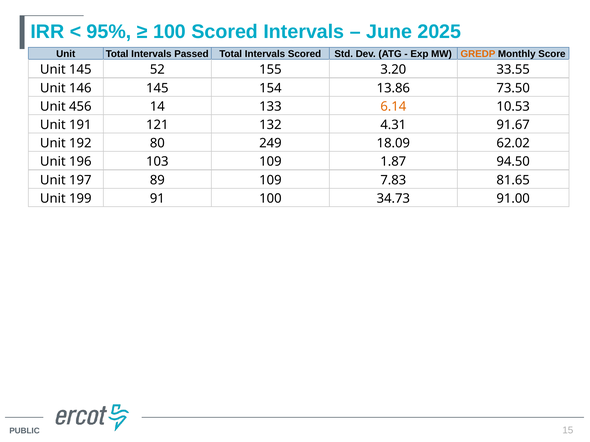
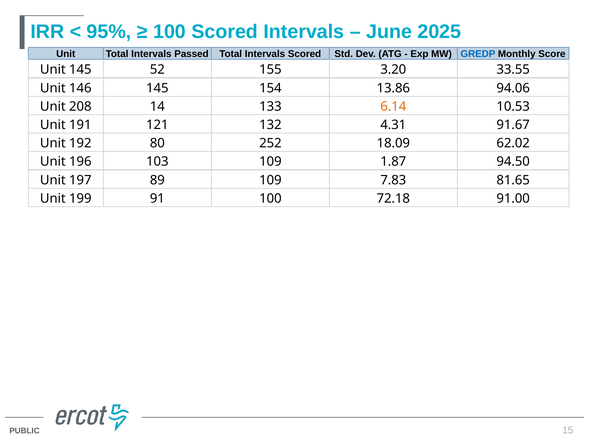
GREDP colour: orange -> blue (478, 54)
73.50: 73.50 -> 94.06 (513, 88)
456: 456 -> 208 (80, 107)
249: 249 -> 252 (270, 143)
34.73: 34.73 -> 72.18 (393, 199)
